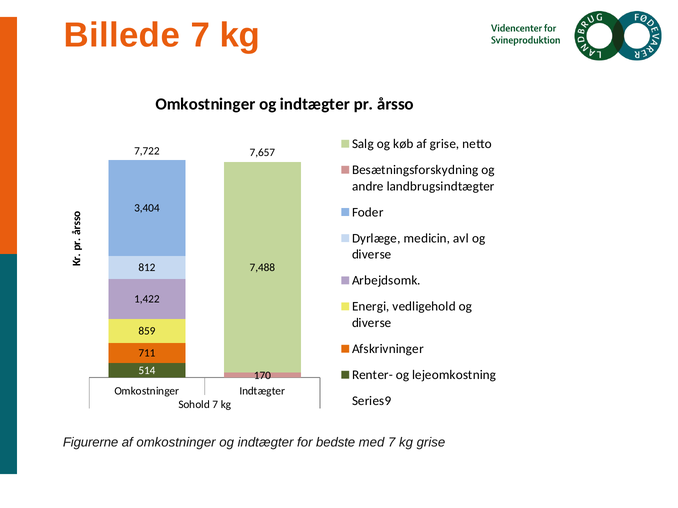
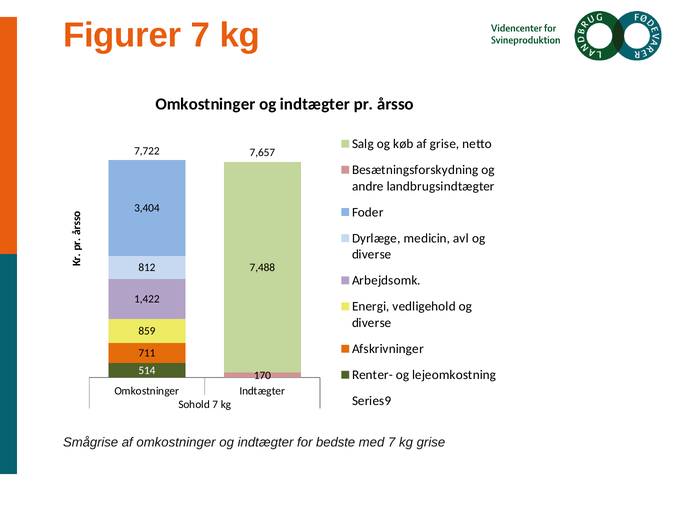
Billede: Billede -> Figurer (122, 35)
Figurerne: Figurerne -> Smågrise (91, 443)
